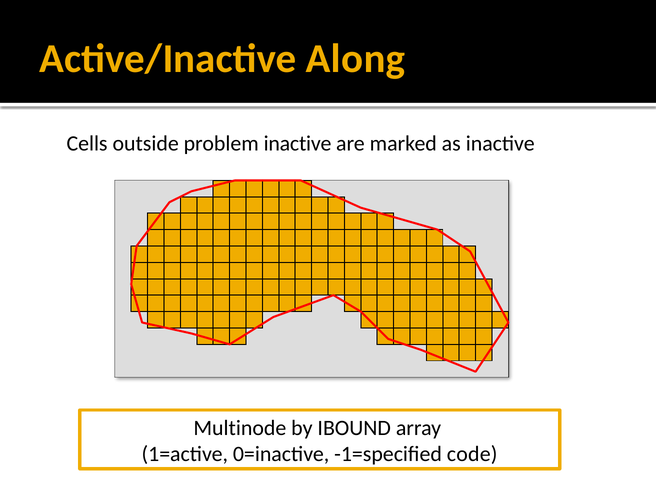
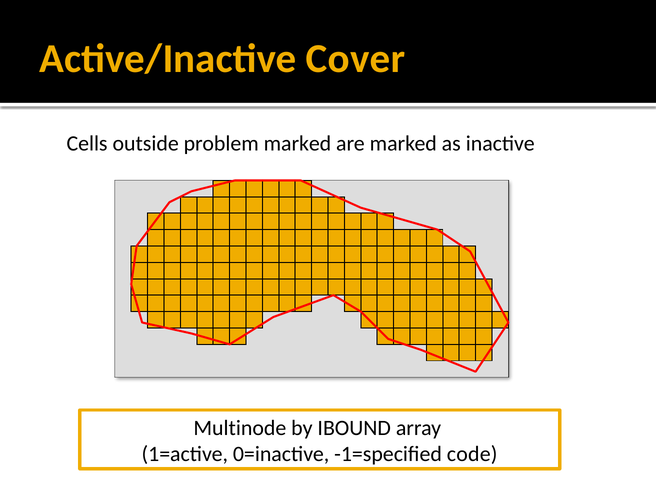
Along: Along -> Cover (355, 59)
problem inactive: inactive -> marked (297, 144)
